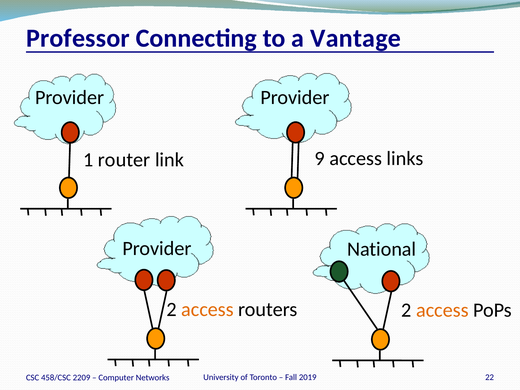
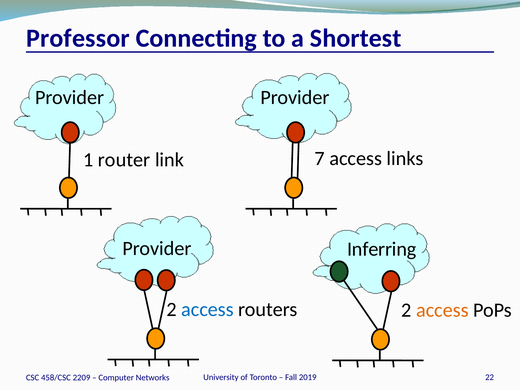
Vantage: Vantage -> Shortest (356, 38)
9: 9 -> 7 (320, 158)
National: National -> Inferring (382, 249)
access colour: orange -> blue (207, 309)
